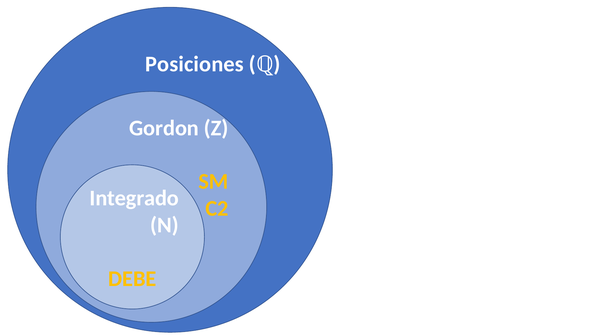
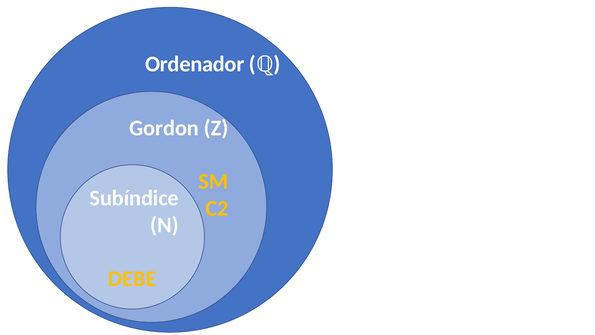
Posiciones: Posiciones -> Ordenador (195, 64)
Integrado: Integrado -> Subíndice (134, 198)
